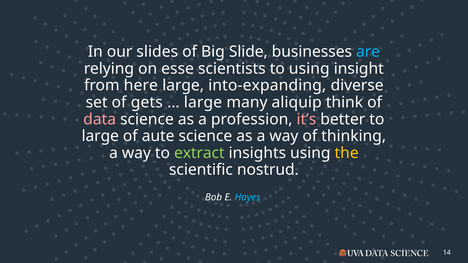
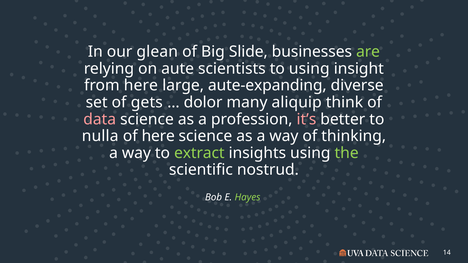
slides: slides -> glean (157, 52)
are colour: light blue -> light green (368, 52)
esse: esse -> aute (178, 69)
into-expanding: into-expanding -> aute-expanding (267, 86)
large: large -> dolor (203, 102)
large: large -> nulla (100, 136)
of aute: aute -> here (158, 136)
the colour: yellow -> light green (347, 153)
Hayes colour: light blue -> light green (248, 198)
